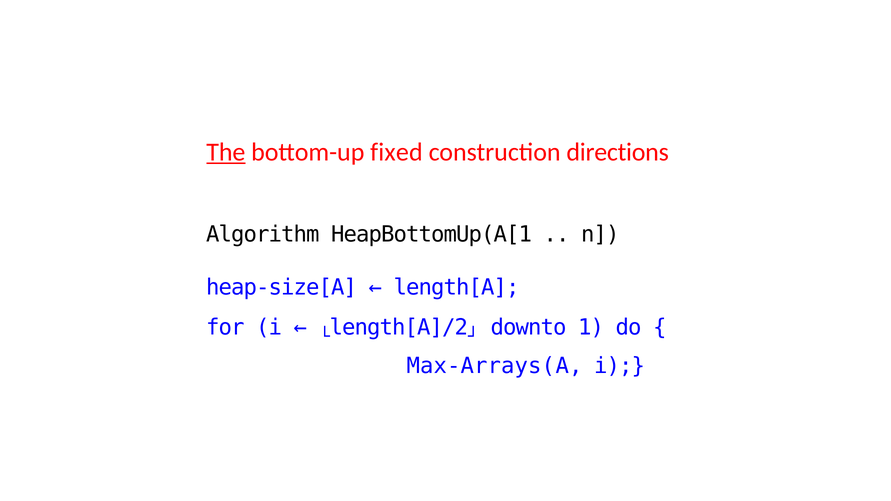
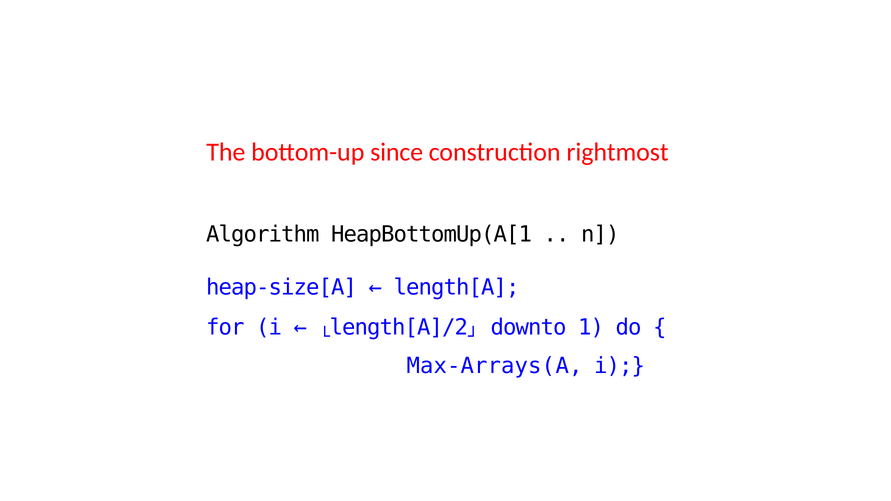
The underline: present -> none (226, 152)
fixed: fixed -> since (397, 152)
directions: directions -> rightmost (618, 152)
